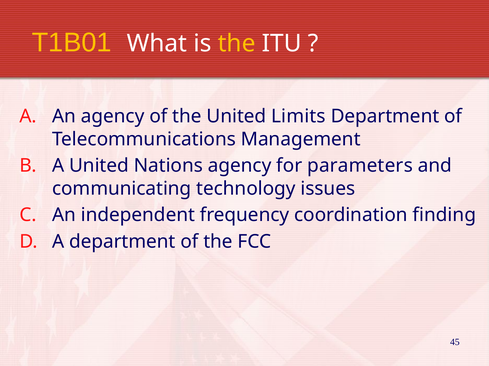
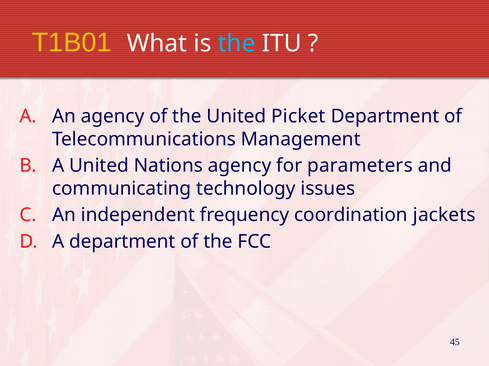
the colour: yellow -> light blue (237, 43)
Limits: Limits -> Picket (298, 117)
finding: finding -> jackets (444, 216)
